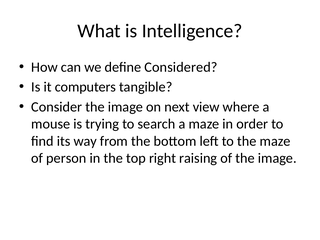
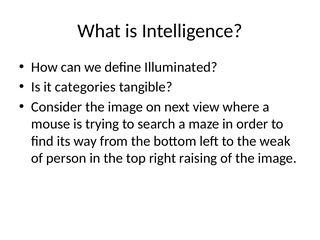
Considered: Considered -> Illuminated (181, 67)
computers: computers -> categories (85, 87)
the maze: maze -> weak (275, 141)
